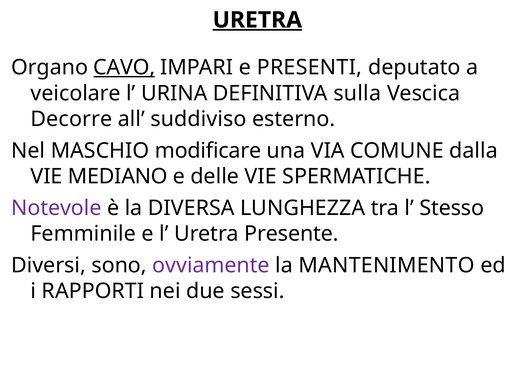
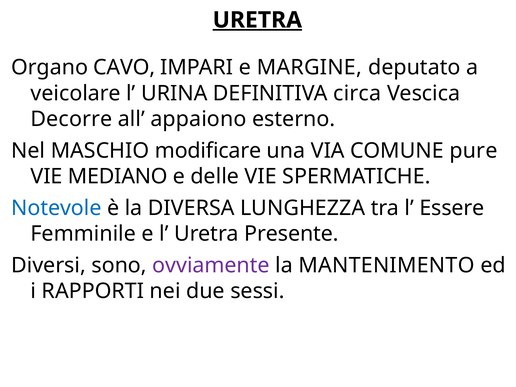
CAVO underline: present -> none (124, 68)
PRESENTI: PRESENTI -> MARGINE (309, 68)
sulla: sulla -> circa (357, 93)
suddiviso: suddiviso -> appaiono (198, 119)
dalla: dalla -> pure (473, 151)
Notevole colour: purple -> blue (56, 208)
Stesso: Stesso -> Essere (452, 208)
